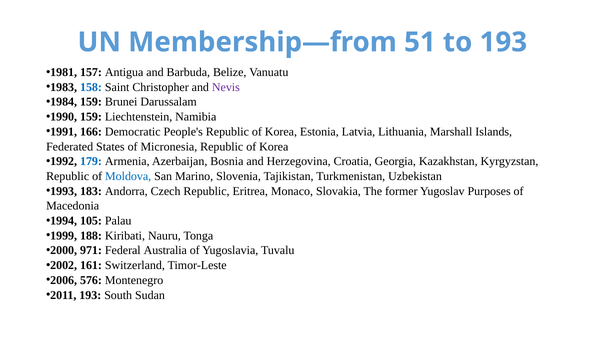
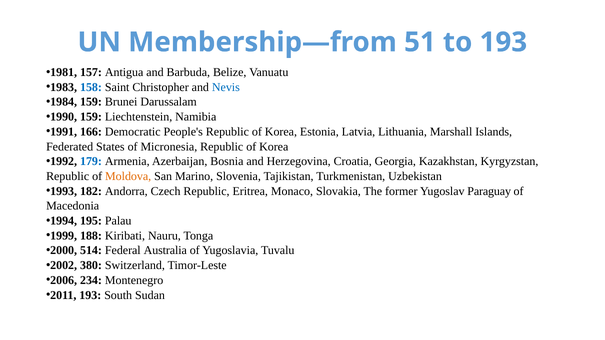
Nevis colour: purple -> blue (226, 87)
Moldova colour: blue -> orange (128, 176)
183: 183 -> 182 (91, 191)
Purposes: Purposes -> Paraguay (489, 191)
105: 105 -> 195 (91, 221)
971: 971 -> 514 (91, 251)
161: 161 -> 380 (91, 266)
576: 576 -> 234 (91, 280)
